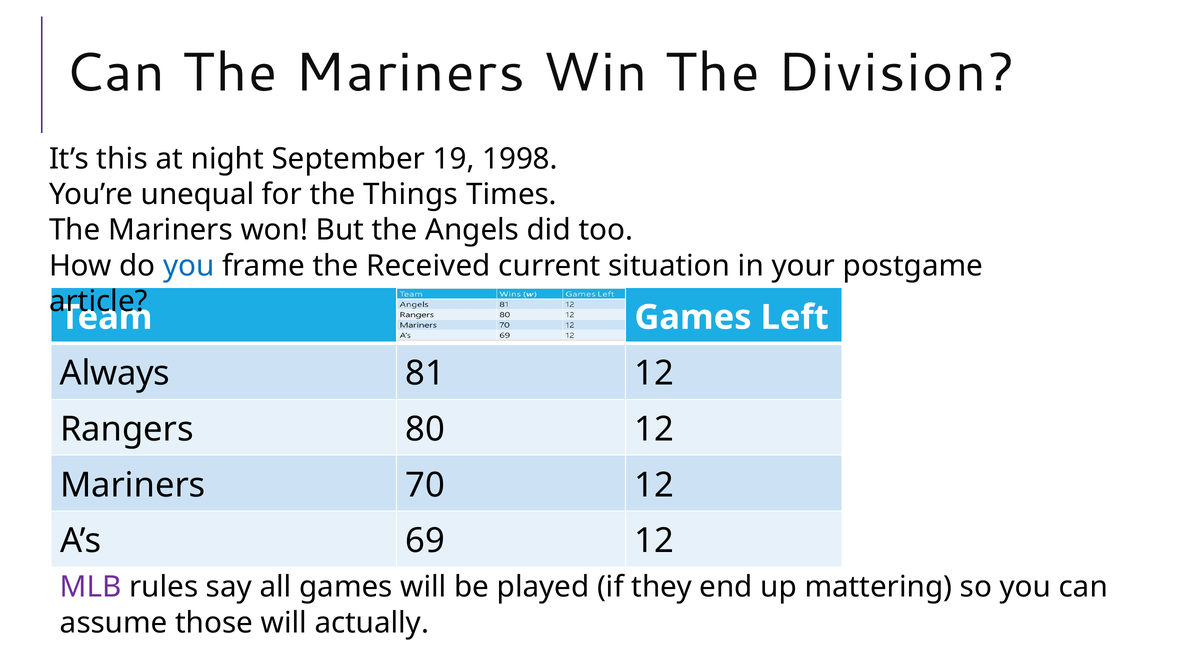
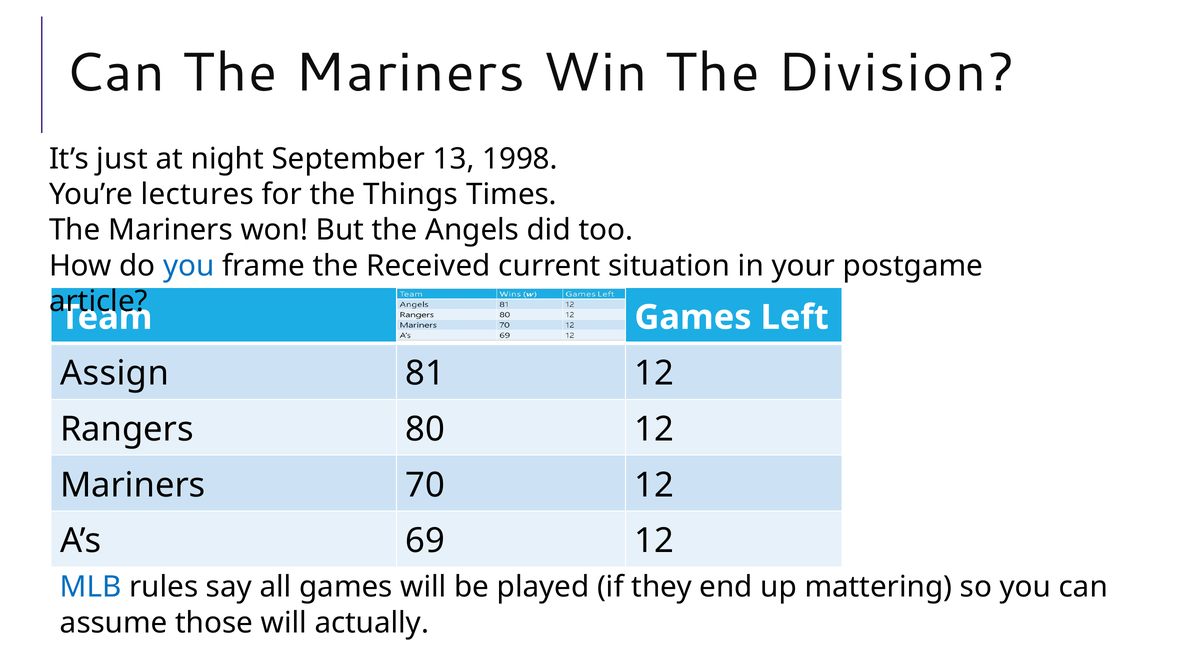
this: this -> just (122, 159)
19: 19 -> 13 (454, 159)
unequal: unequal -> lectures (197, 194)
Always: Always -> Assign (115, 373)
MLB colour: purple -> blue (91, 587)
